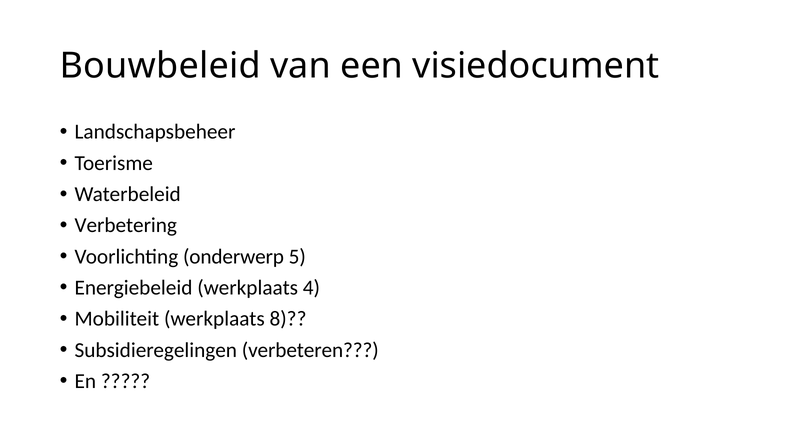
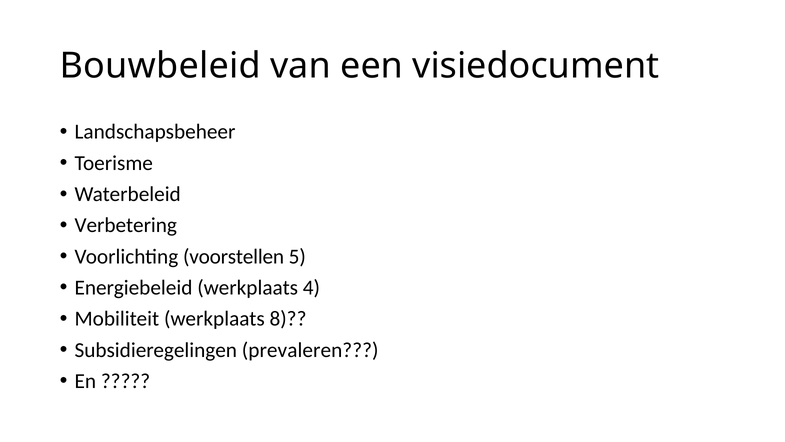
onderwerp: onderwerp -> voorstellen (234, 256)
verbeteren: verbeteren -> prevaleren (310, 350)
